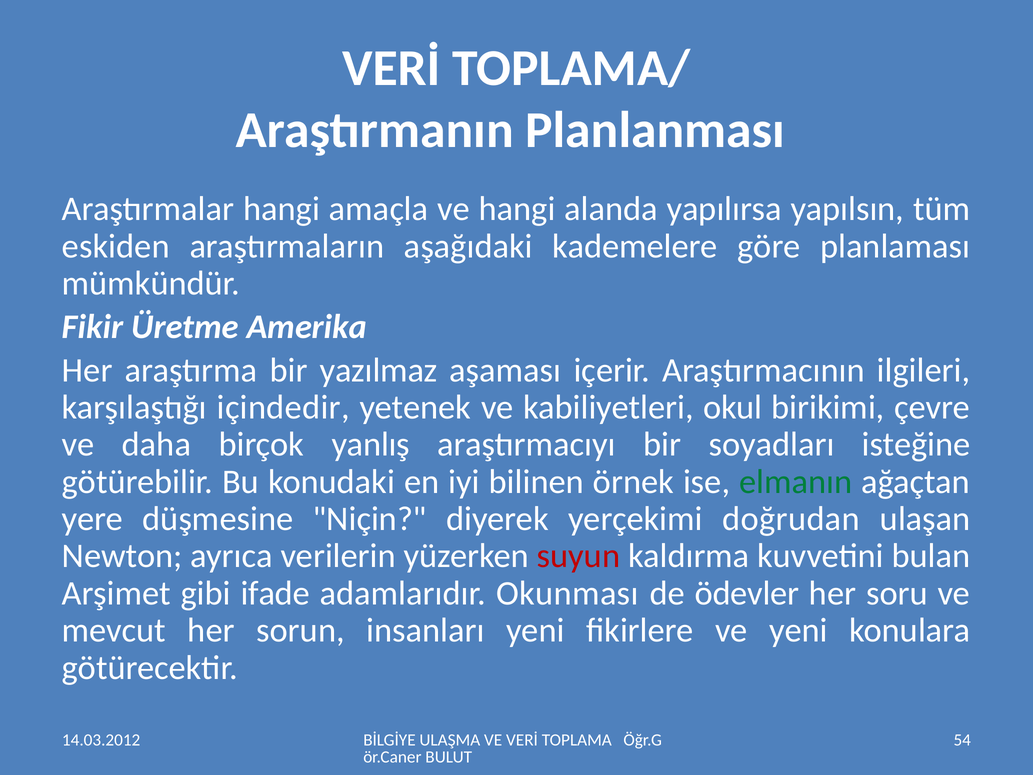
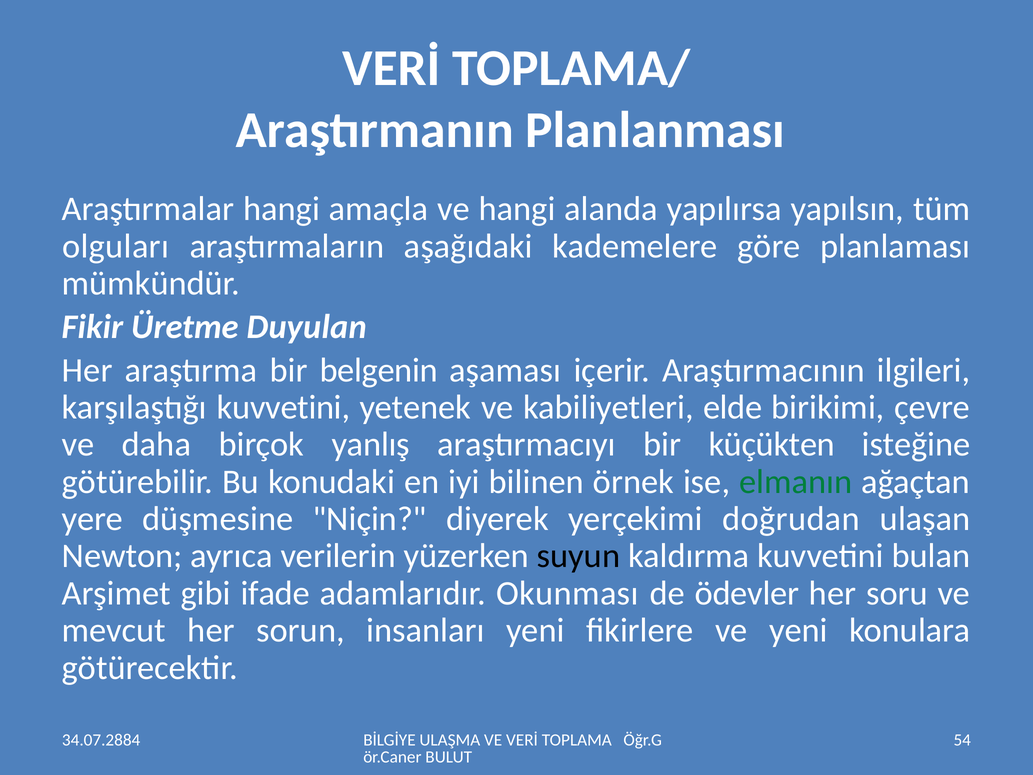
eskiden: eskiden -> olguları (116, 246)
Amerika: Amerika -> Duyulan (307, 327)
yazılmaz: yazılmaz -> belgenin (379, 370)
karşılaştığı içindedir: içindedir -> kuvvetini (284, 407)
okul: okul -> elde (733, 407)
soyadları: soyadları -> küçükten (772, 444)
suyun colour: red -> black (579, 556)
14.03.2012: 14.03.2012 -> 34.07.2884 (101, 740)
